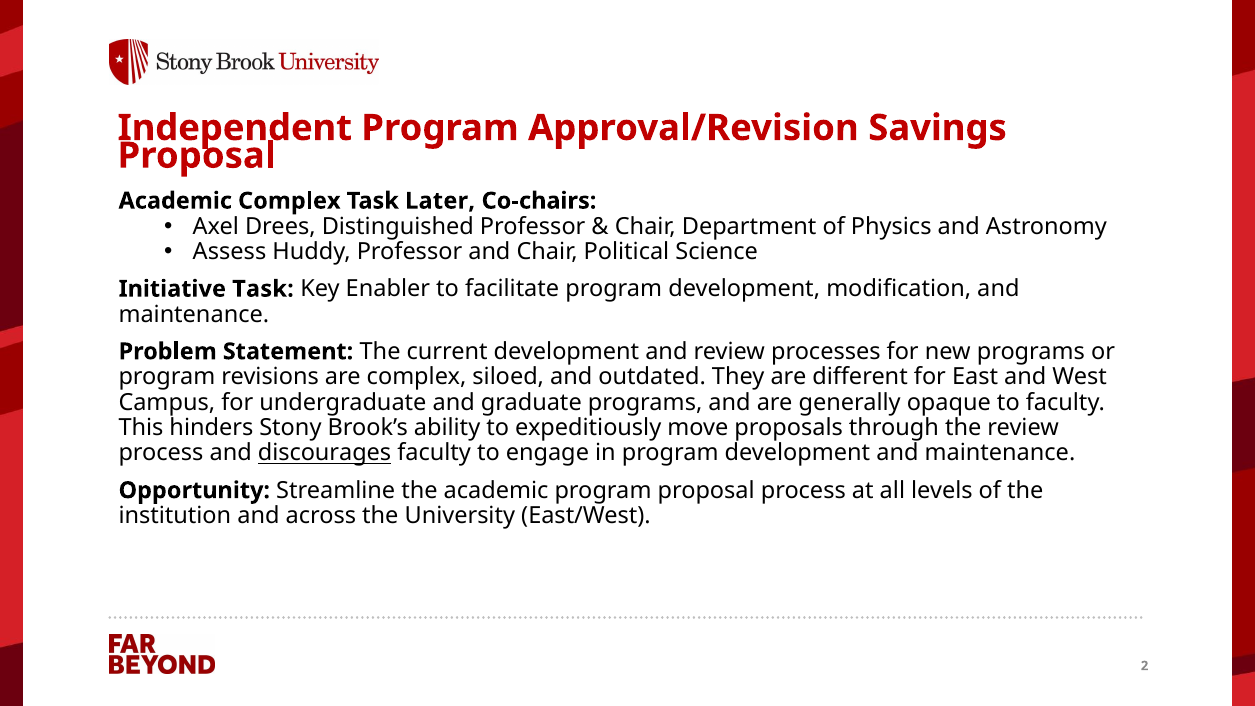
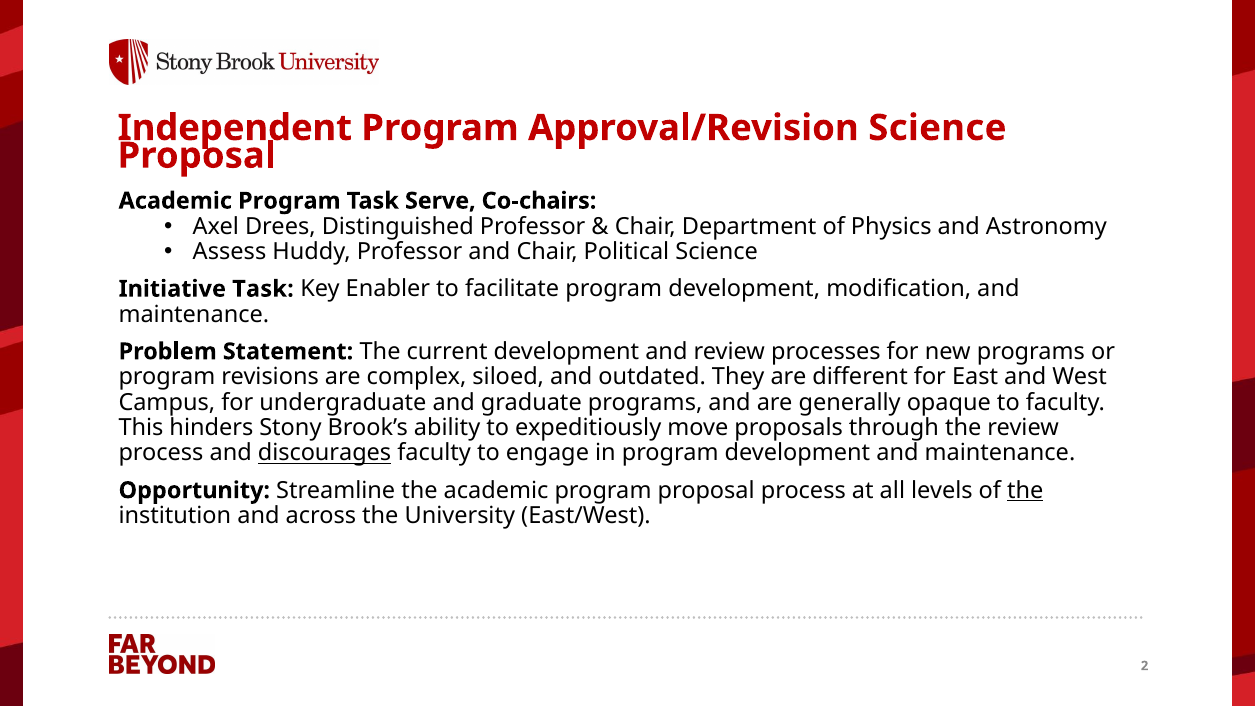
Approval/Revision Savings: Savings -> Science (937, 128)
Complex: Complex -> Program (289, 201)
Later: Later -> Serve (440, 201)
the underline: none -> present (1025, 490)
